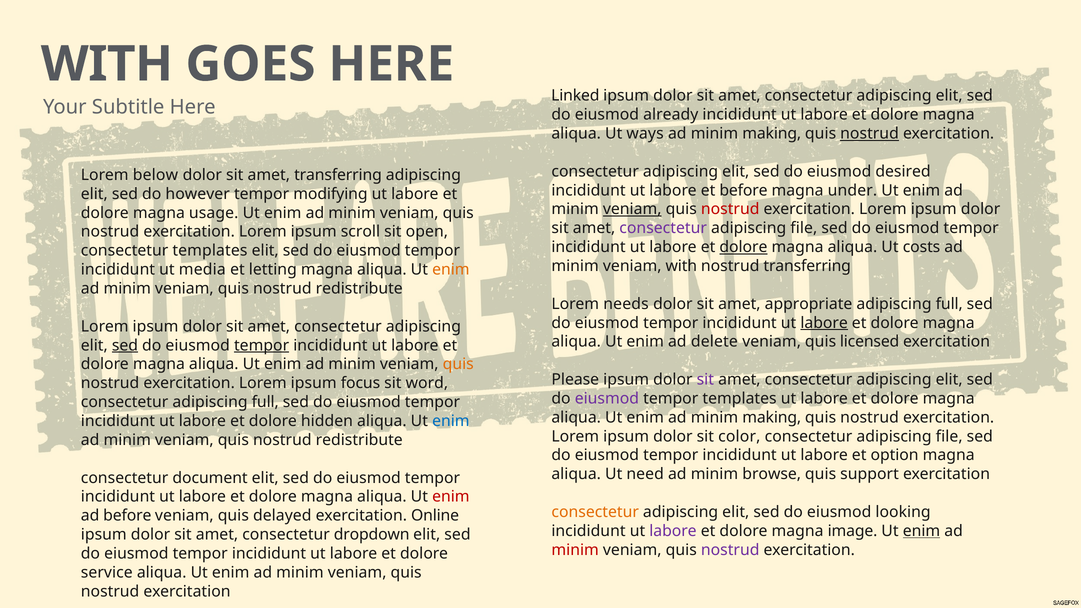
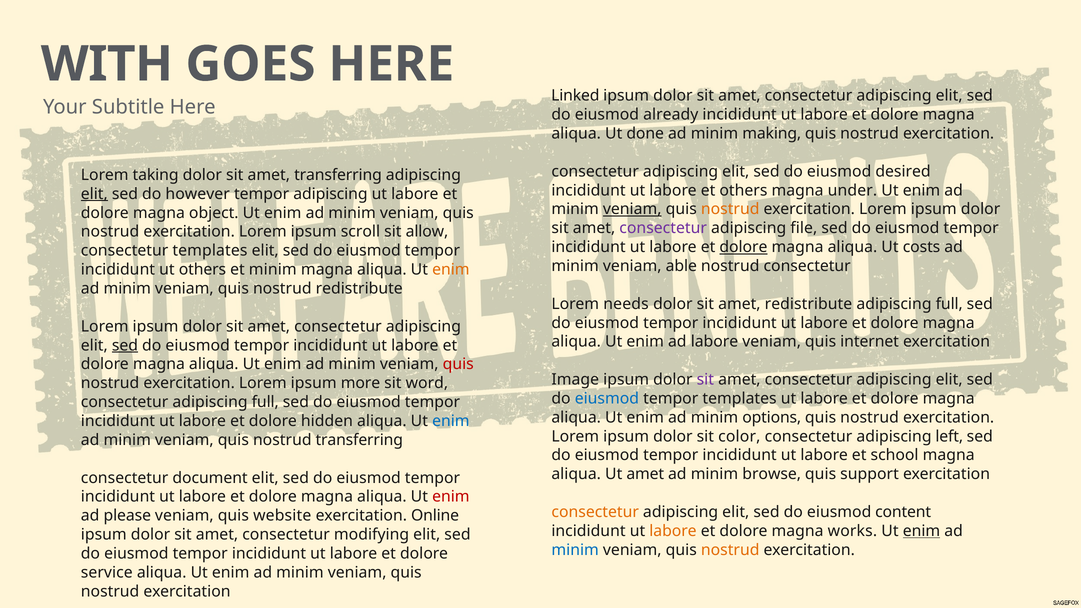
ways: ways -> done (645, 134)
nostrud underline: present -> none (870, 134)
below: below -> taking (156, 175)
et before: before -> others (743, 190)
elit underline: none -> present (94, 194)
tempor modifying: modifying -> adipiscing (330, 194)
nostrud colour: red -> orange (730, 209)
usage: usage -> object (214, 213)
open: open -> allow (427, 232)
veniam with: with -> able (681, 266)
nostrud transferring: transferring -> consectetur (807, 266)
ut media: media -> others (202, 270)
et letting: letting -> minim (273, 270)
amet appropriate: appropriate -> redistribute (808, 304)
labore underline: present -> none (824, 323)
ad delete: delete -> labore (714, 342)
licensed: licensed -> internet (870, 342)
tempor underline: present -> none (262, 345)
quis colour: orange -> red (458, 364)
Please: Please -> Image (575, 380)
focus: focus -> more (360, 383)
eiusmod colour: purple -> blue (607, 399)
enim ad minim making: making -> options (772, 417)
file: file -> left (949, 436)
redistribute: redistribute -> transferring (359, 440)
option: option -> school (895, 455)
Ut need: need -> amet (645, 474)
looking: looking -> content (903, 512)
ad before: before -> please (127, 516)
delayed: delayed -> website (282, 516)
labore colour: purple -> orange (673, 531)
image: image -> works (852, 531)
dropdown: dropdown -> modifying (372, 535)
minim colour: red -> blue (575, 550)
nostrud colour: purple -> orange (730, 550)
